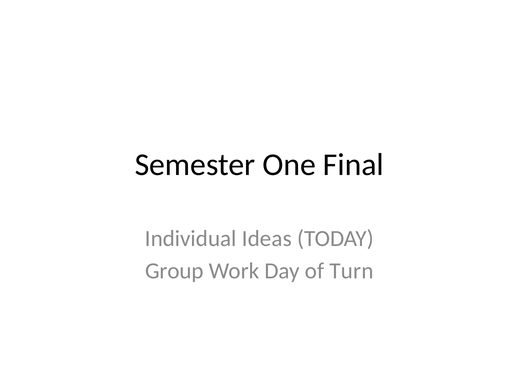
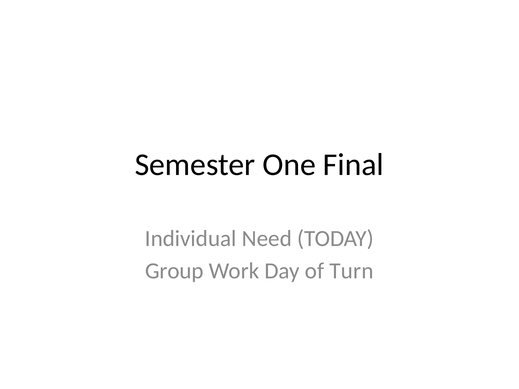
Ideas: Ideas -> Need (267, 239)
